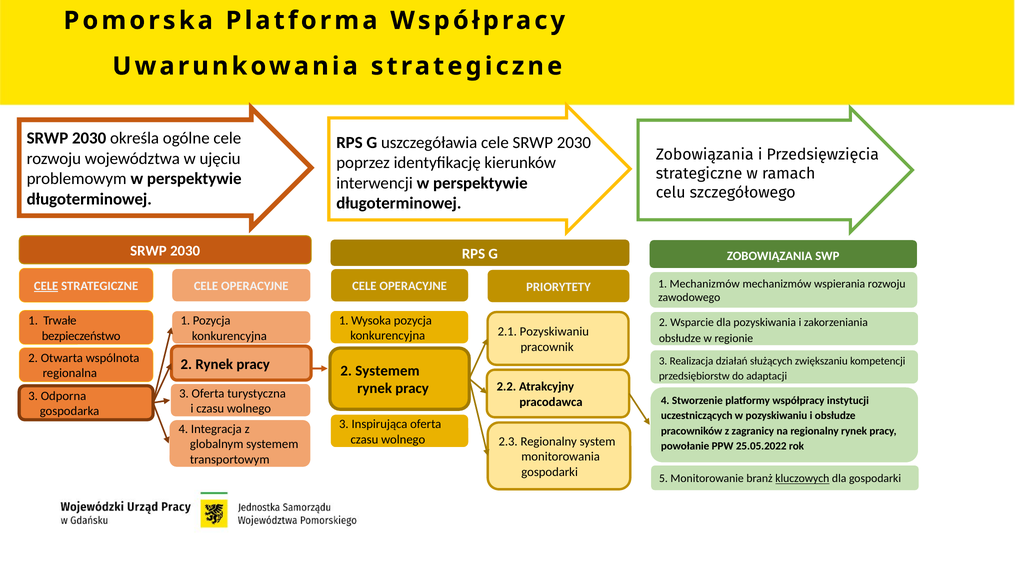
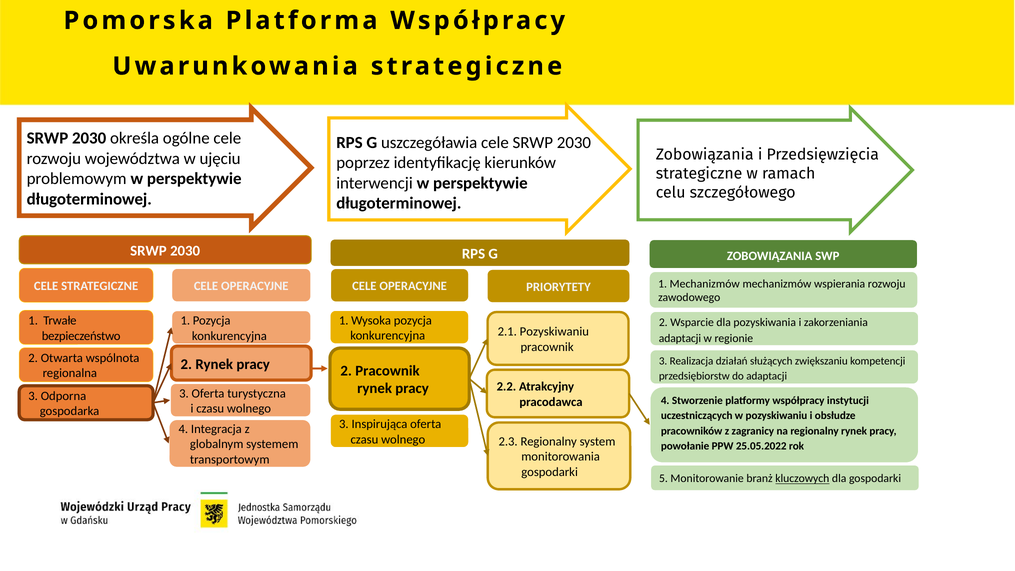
CELE underline: present -> none (46, 286)
obsłudze: obsłudze -> adaptacji (680, 338)
2 Systemem: Systemem -> Pracownik (387, 371)
